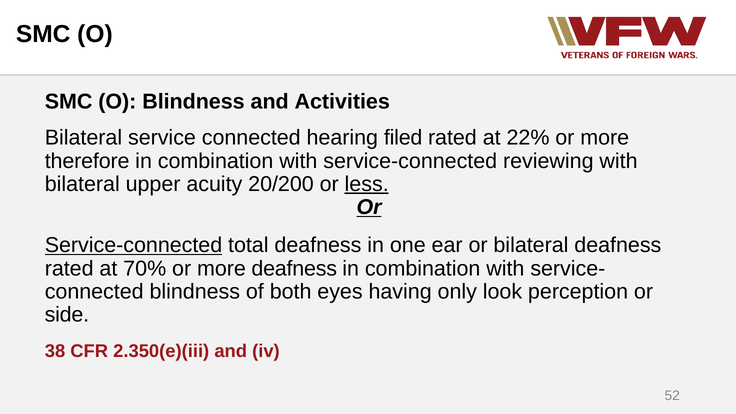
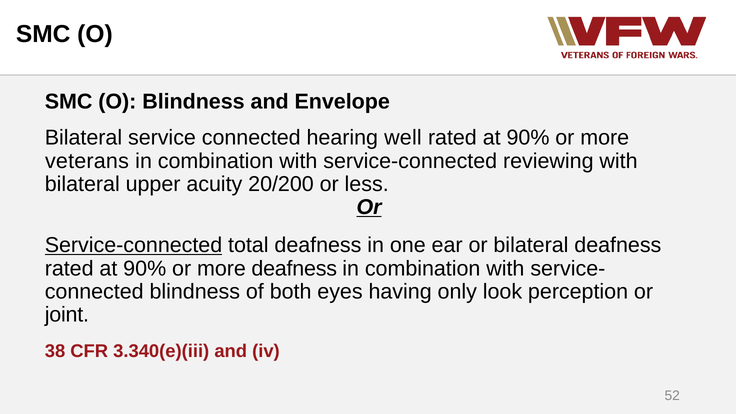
Activities: Activities -> Envelope (342, 101)
filed: filed -> well (403, 138)
22%: 22% -> 90% (528, 138)
therefore: therefore -> veterans (87, 161)
less underline: present -> none (367, 184)
70%: 70% -> 90% (145, 268)
side: side -> joint (67, 315)
2.350(e)(iii: 2.350(e)(iii -> 3.340(e)(iii (161, 351)
